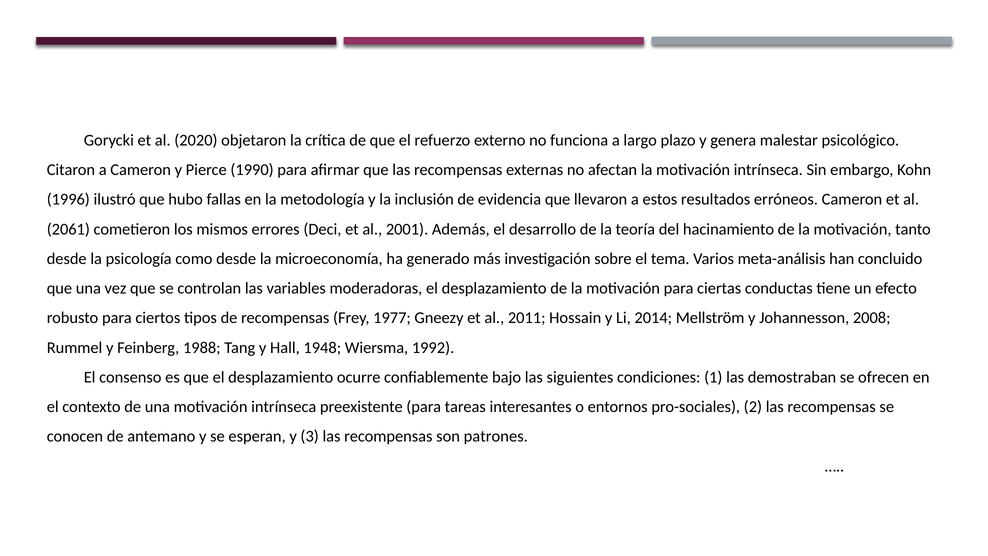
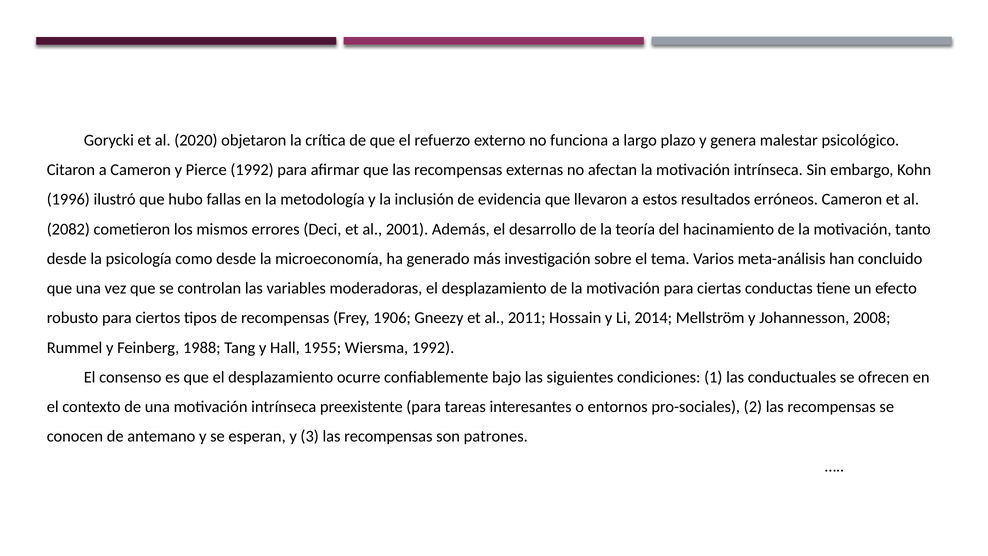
Pierce 1990: 1990 -> 1992 (252, 170)
2061: 2061 -> 2082 (68, 229)
1977: 1977 -> 1906 (392, 318)
1948: 1948 -> 1955 (322, 347)
demostraban: demostraban -> conductuales (792, 377)
